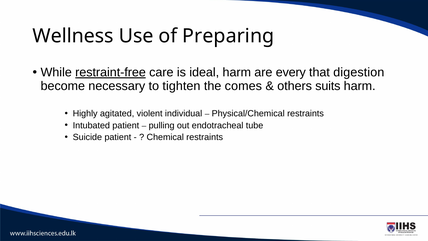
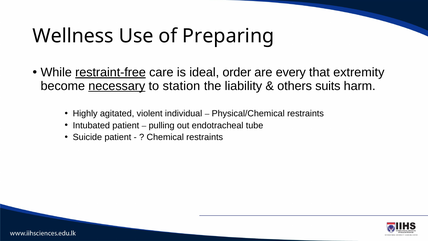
ideal harm: harm -> order (237, 72)
digestion: digestion -> extremity (359, 72)
necessary underline: none -> present (117, 86)
tighten: tighten -> station (181, 86)
comes: comes -> liability (243, 86)
